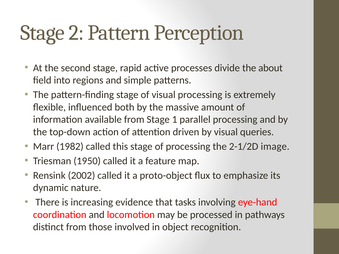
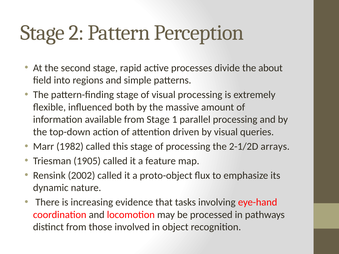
image: image -> arrays (275, 147)
1950: 1950 -> 1905 (87, 161)
